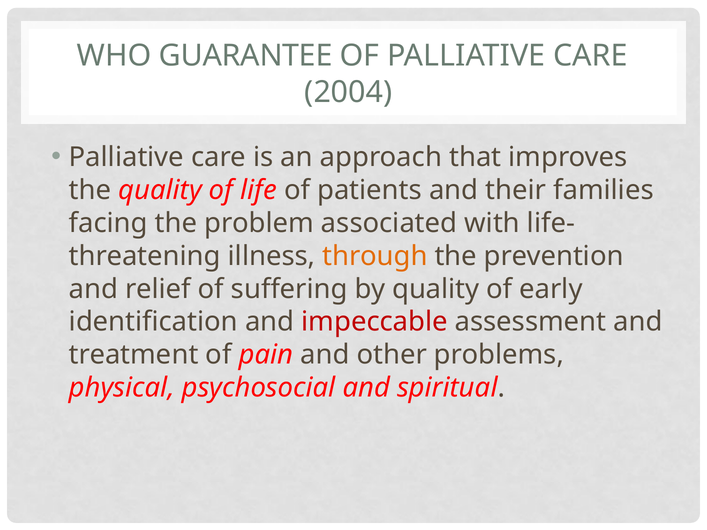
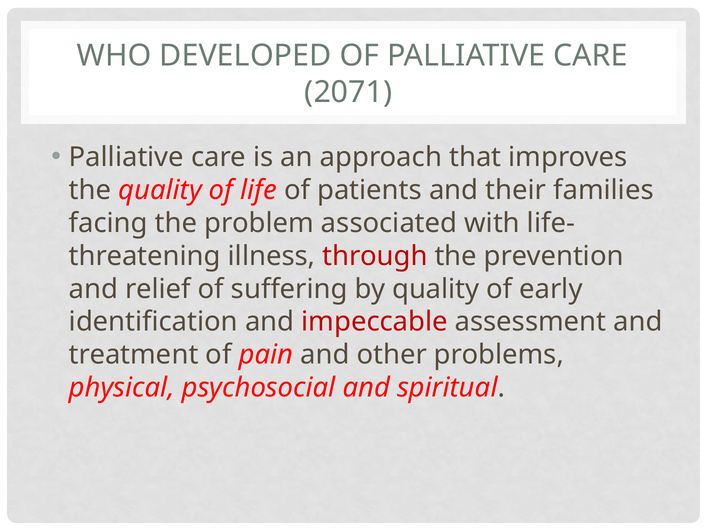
GUARANTEE: GUARANTEE -> DEVELOPED (245, 56)
2004: 2004 -> 2071 (348, 92)
through colour: orange -> red (375, 256)
